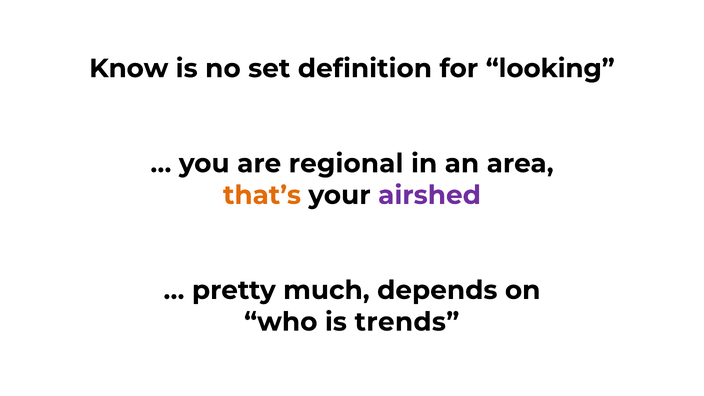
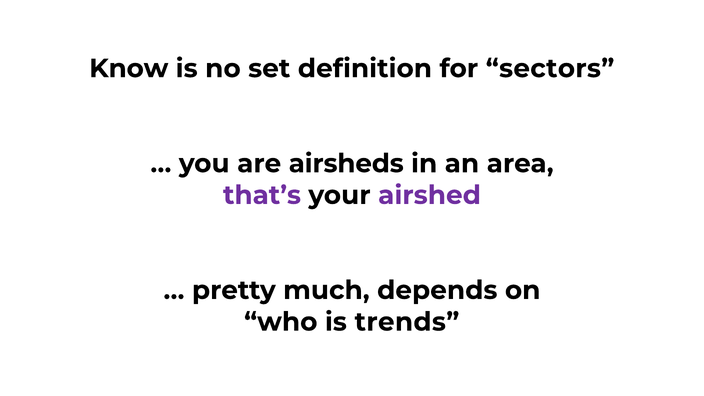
looking: looking -> sectors (550, 69)
regional: regional -> airsheds (346, 164)
that’s colour: orange -> purple (262, 195)
